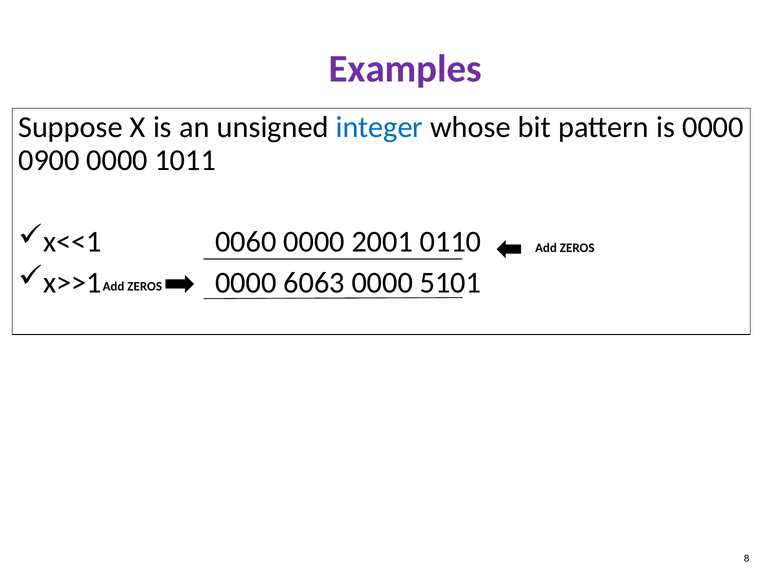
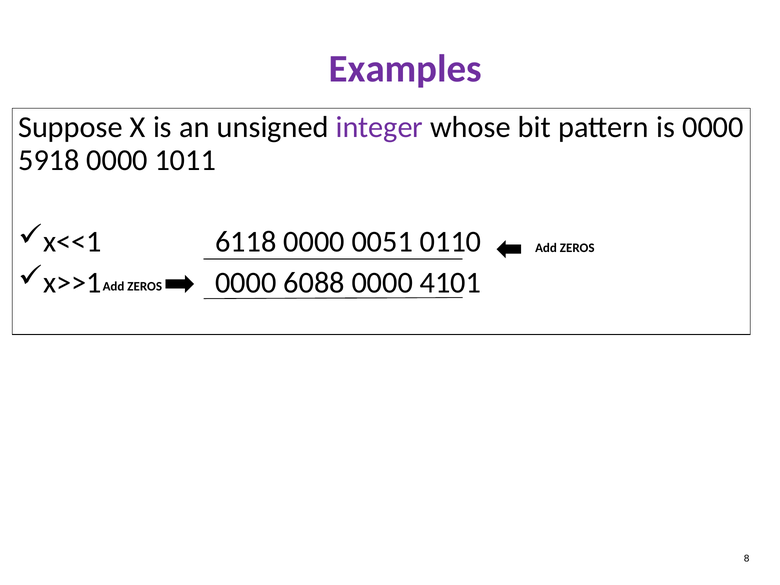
integer colour: blue -> purple (379, 127)
0900: 0900 -> 5918 (49, 160)
0060: 0060 -> 6118 (246, 242)
2001: 2001 -> 0051 (382, 242)
6063: 6063 -> 6088 (314, 283)
5101: 5101 -> 4101 (450, 283)
